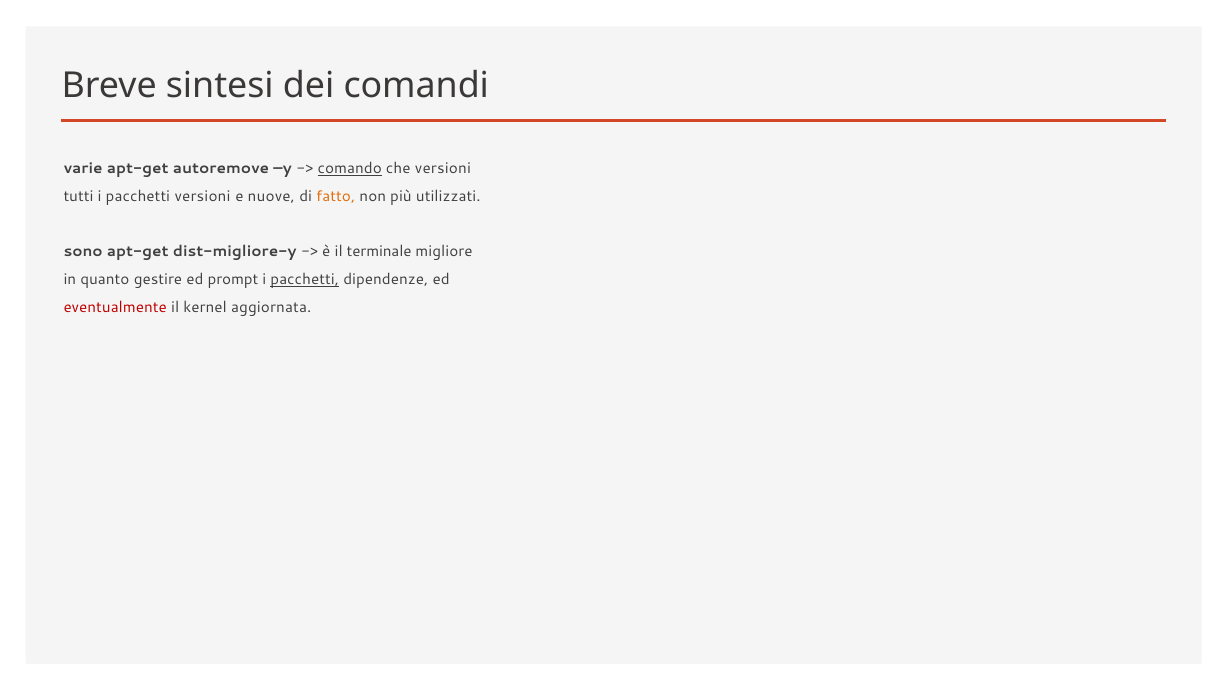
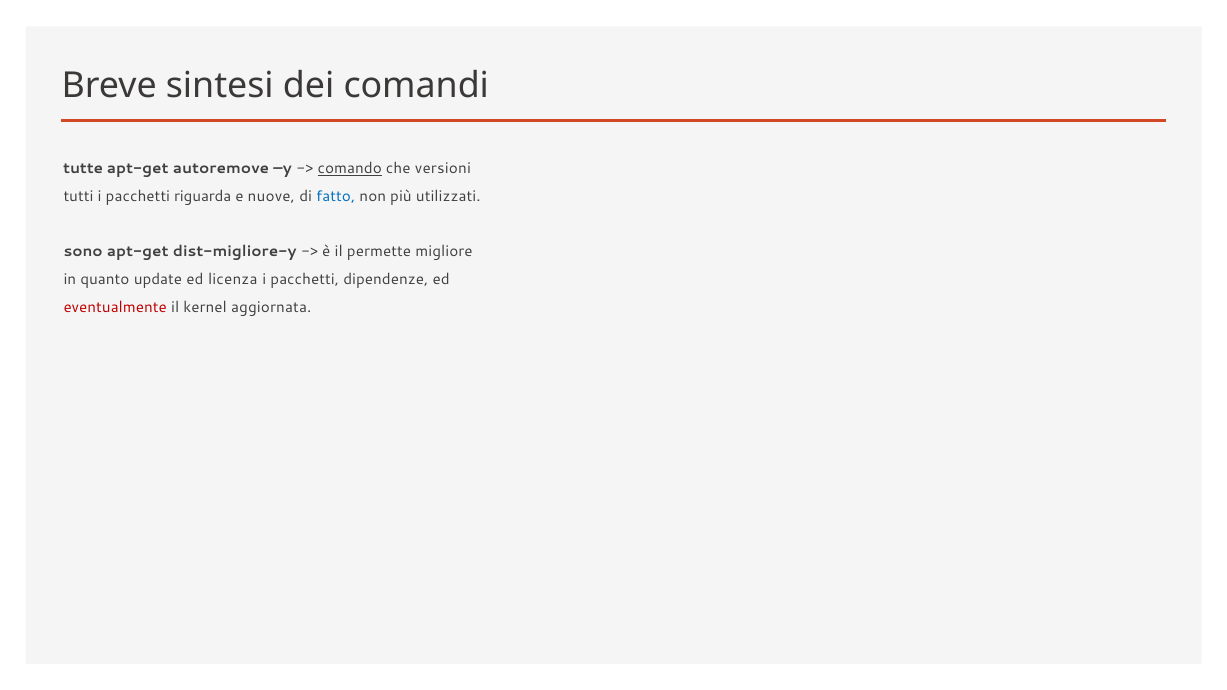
varie: varie -> tutte (83, 169)
pacchetti versioni: versioni -> riguarda (203, 196)
fatto colour: orange -> blue (336, 196)
terminale: terminale -> permette (379, 252)
gestire: gestire -> update (158, 279)
prompt: prompt -> licenza (233, 279)
pacchetti underline: present -> none (305, 279)
